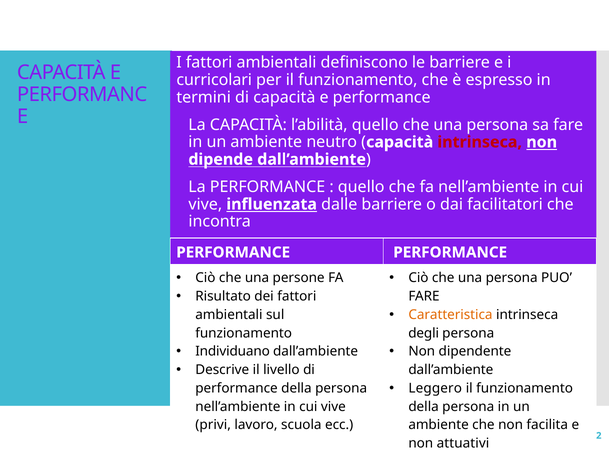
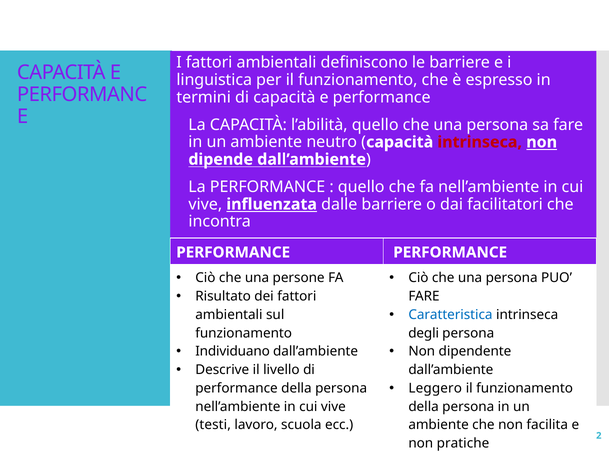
curricolari: curricolari -> linguistica (214, 80)
Caratteristica colour: orange -> blue (450, 315)
privi: privi -> testi (213, 425)
attuativi: attuativi -> pratiche (463, 443)
